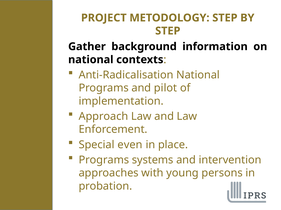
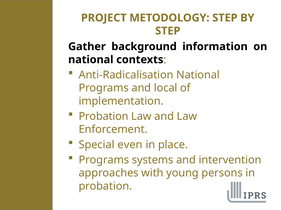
pilot: pilot -> local (166, 88)
Approach: Approach -> Probation (104, 117)
